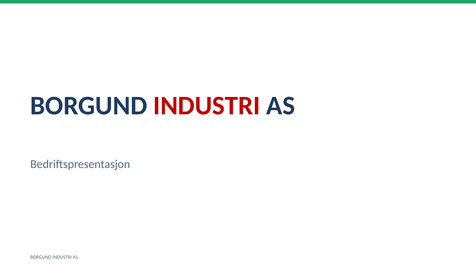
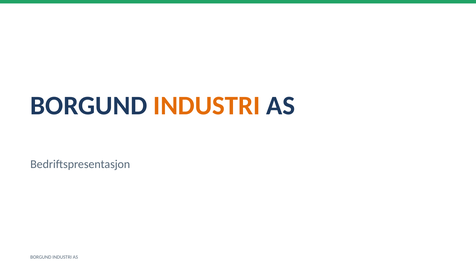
INDUSTRI colour: red -> orange (207, 106)
